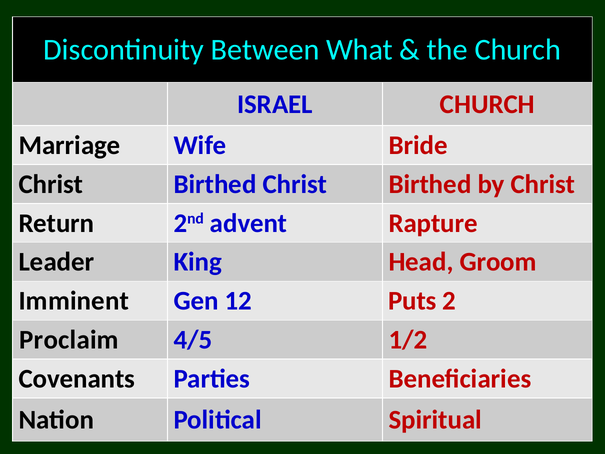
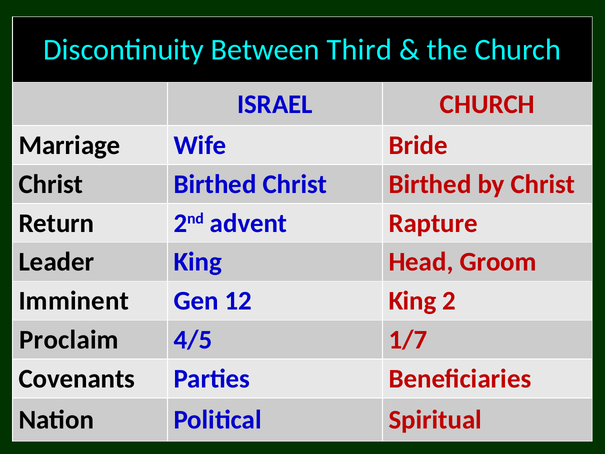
What: What -> Third (359, 50)
12 Puts: Puts -> King (412, 301)
1/2: 1/2 -> 1/7 (408, 340)
